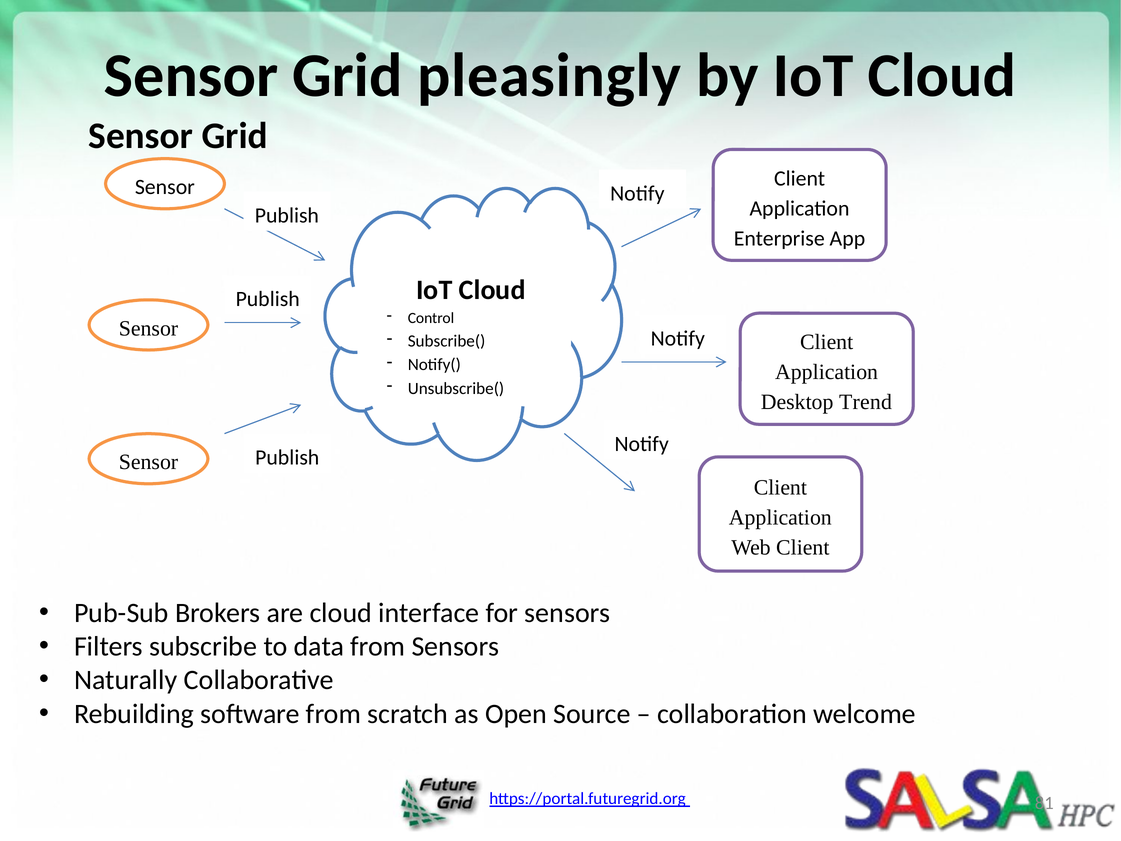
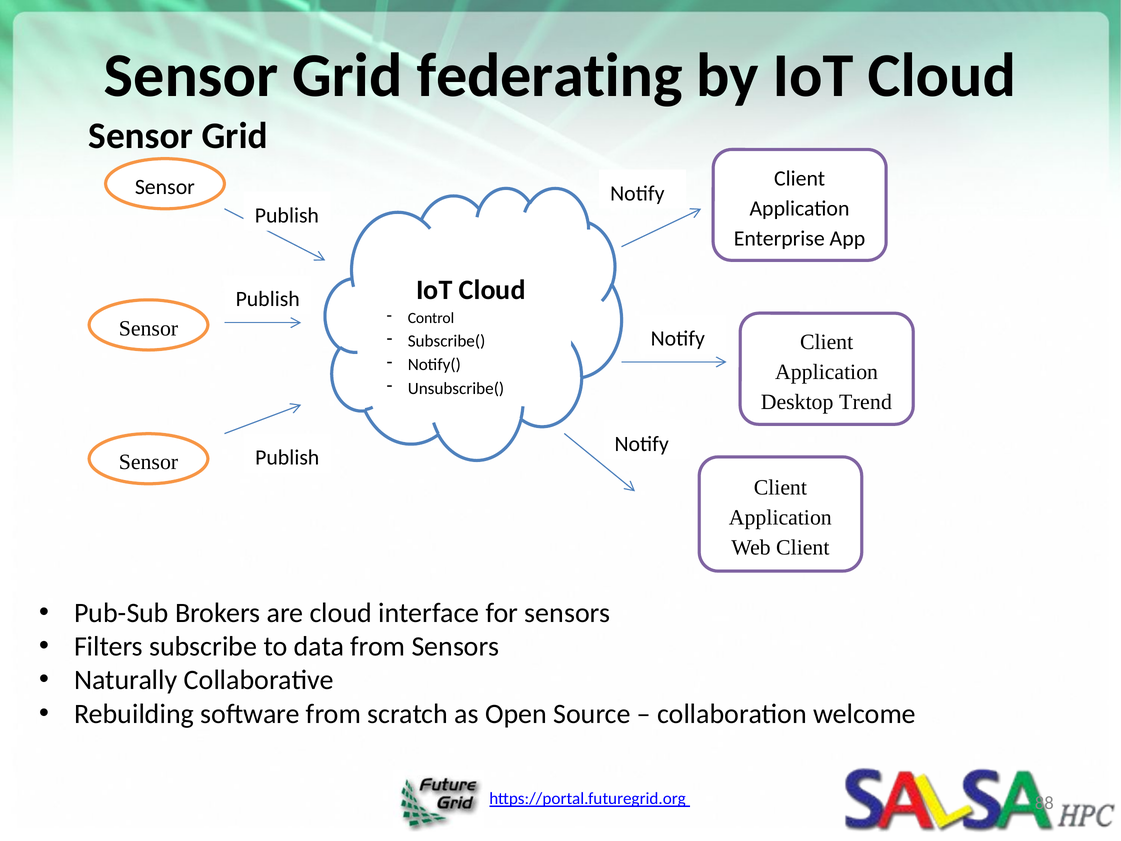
pleasingly: pleasingly -> federating (550, 76)
81: 81 -> 88 (1044, 803)
